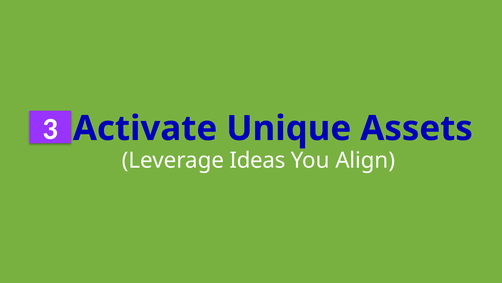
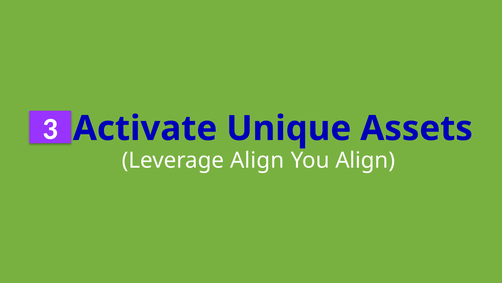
Leverage Ideas: Ideas -> Align (257, 160)
